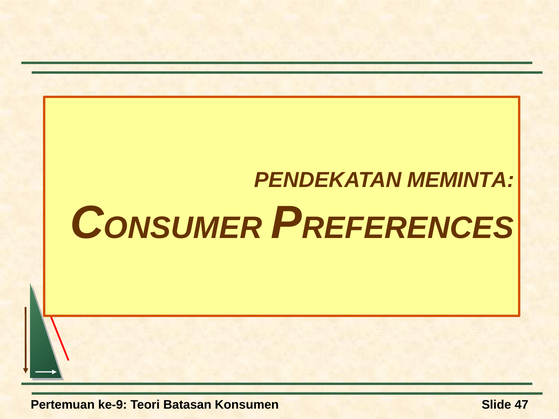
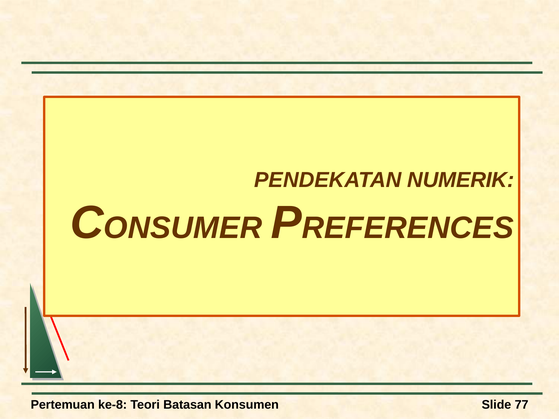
MEMINTA: MEMINTA -> NUMERIK (461, 180)
ke-9: ke-9 -> ke-8 (113, 405)
47: 47 -> 77 (522, 405)
